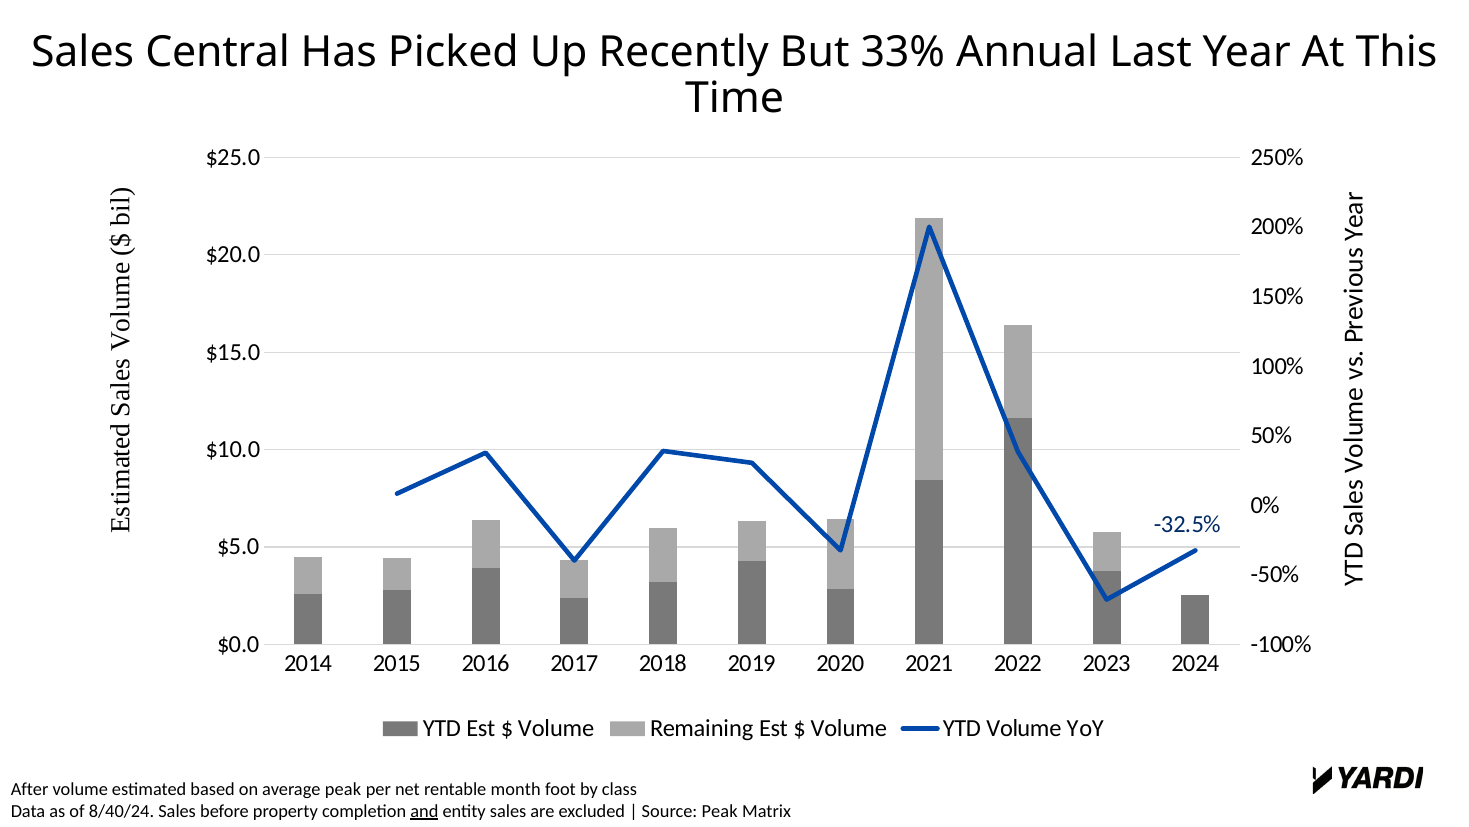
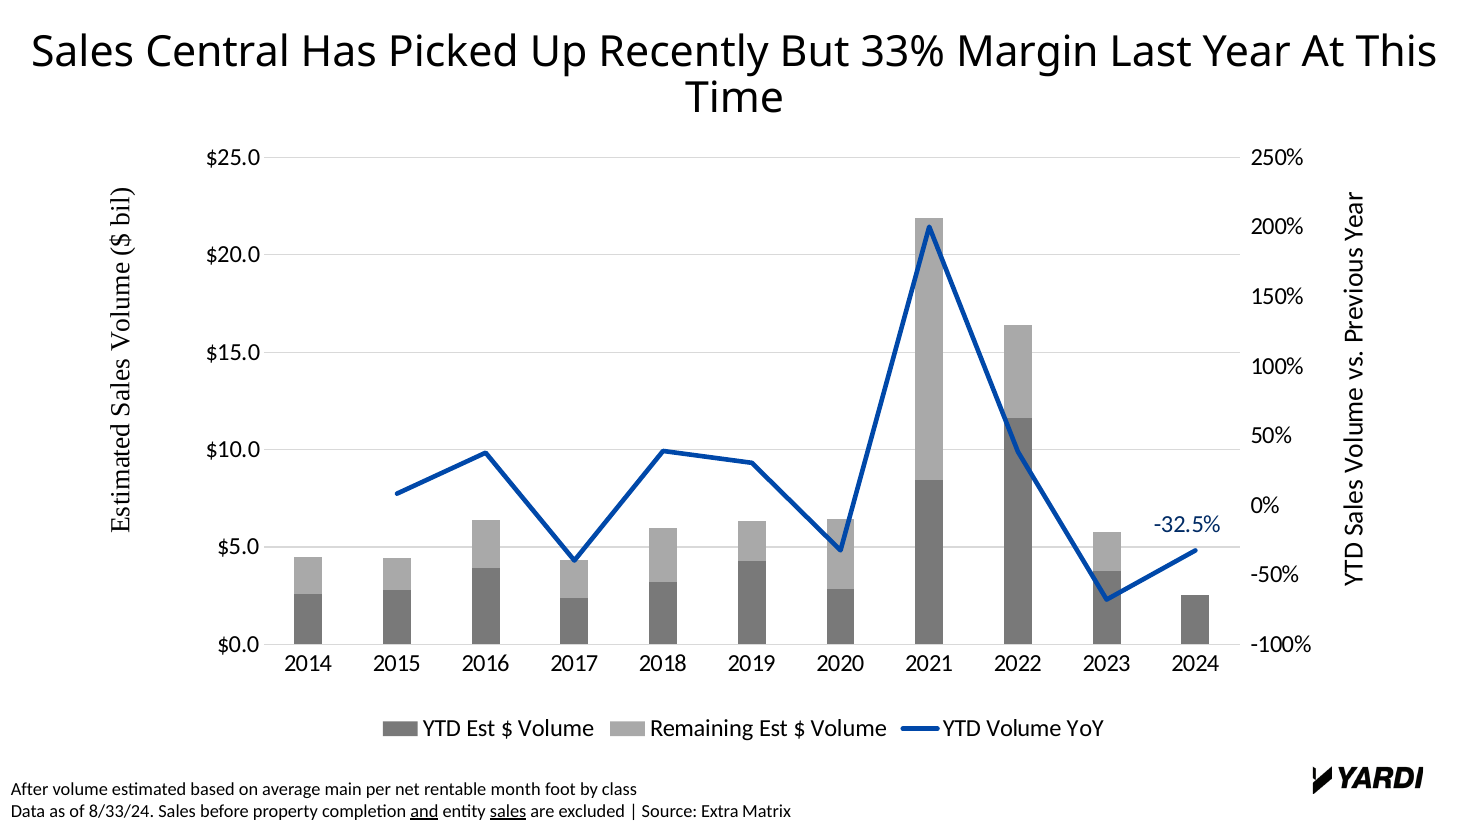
Annual: Annual -> Margin (1027, 52)
average peak: peak -> main (343, 788)
8/40/24: 8/40/24 -> 8/33/24 (121, 810)
sales underline: none -> present (508, 810)
Source Peak: Peak -> Extra (720, 810)
